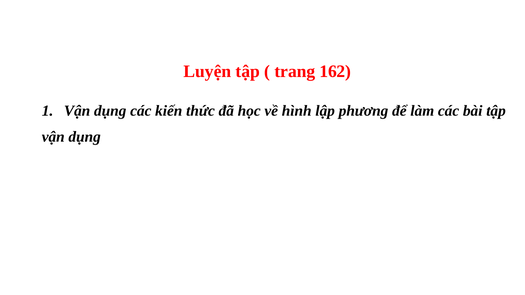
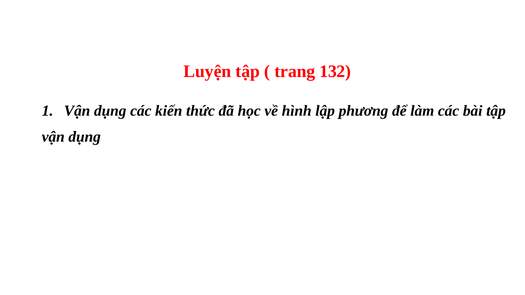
162: 162 -> 132 (335, 71)
